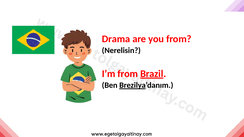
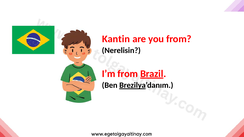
Drama: Drama -> Kantin (116, 39)
